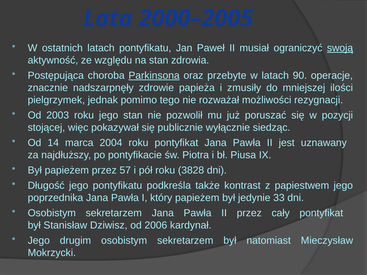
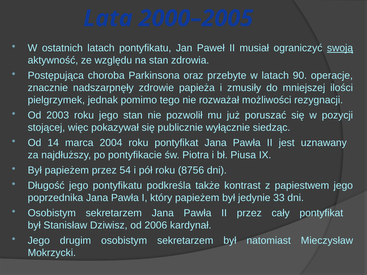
Parkinsona underline: present -> none (154, 76)
57: 57 -> 54 (125, 170)
3828: 3828 -> 8756 (191, 170)
